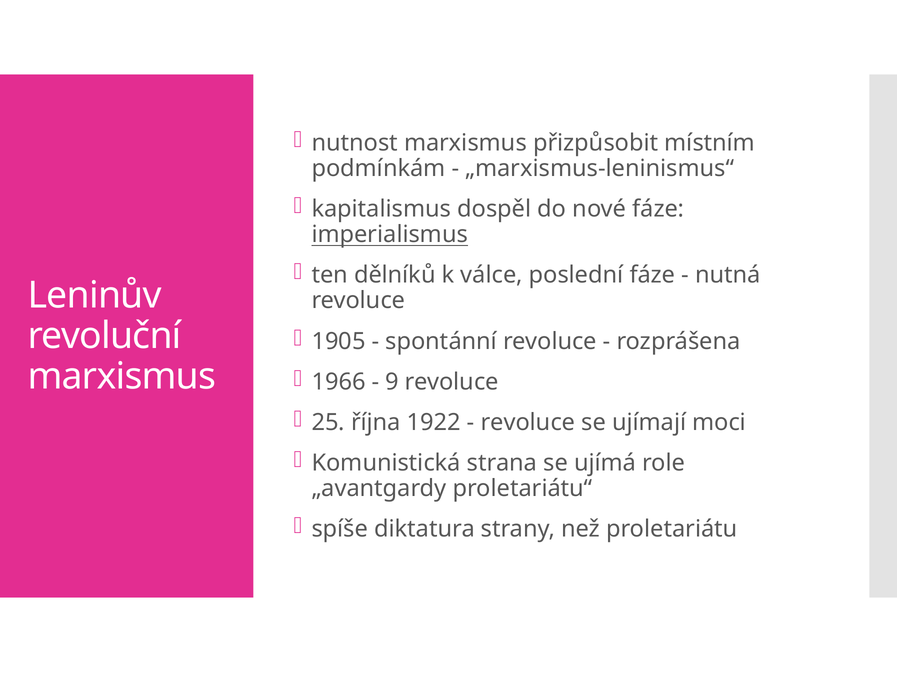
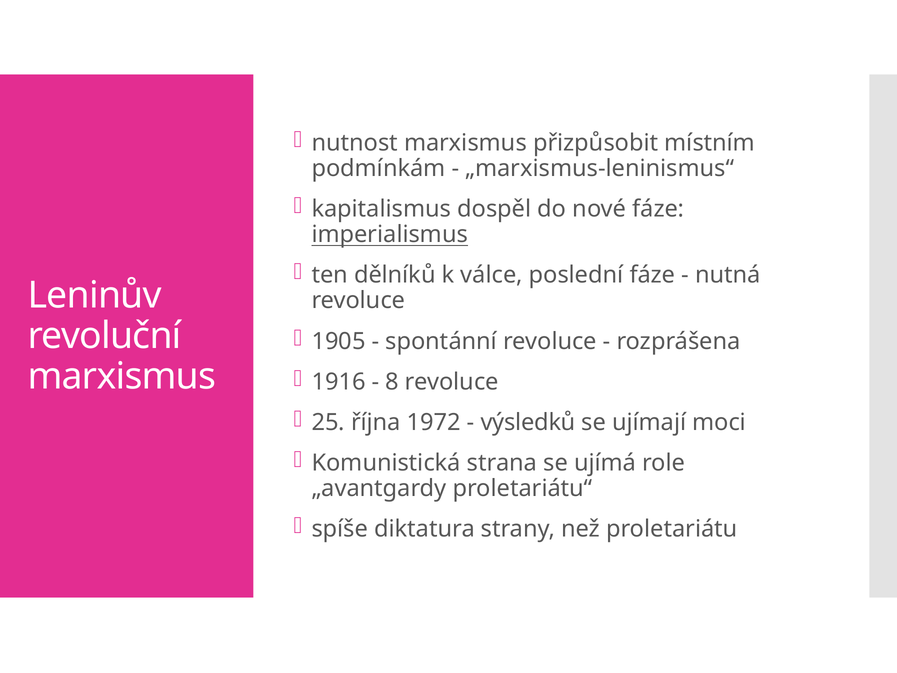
1966: 1966 -> 1916 (339, 382)
9: 9 -> 8 (392, 382)
1922: 1922 -> 1972 (434, 422)
revoluce: revoluce -> výsledků (528, 422)
